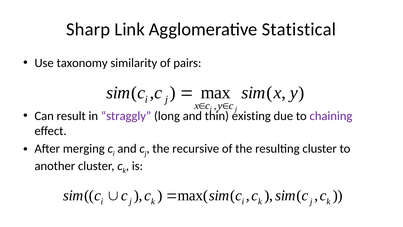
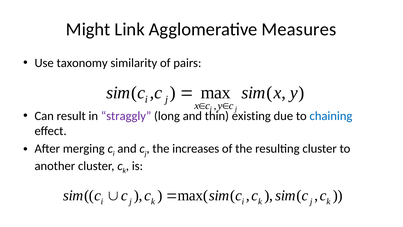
Sharp: Sharp -> Might (88, 29)
Statistical: Statistical -> Measures (299, 29)
chaining colour: purple -> blue (331, 116)
recursive: recursive -> increases (196, 148)
